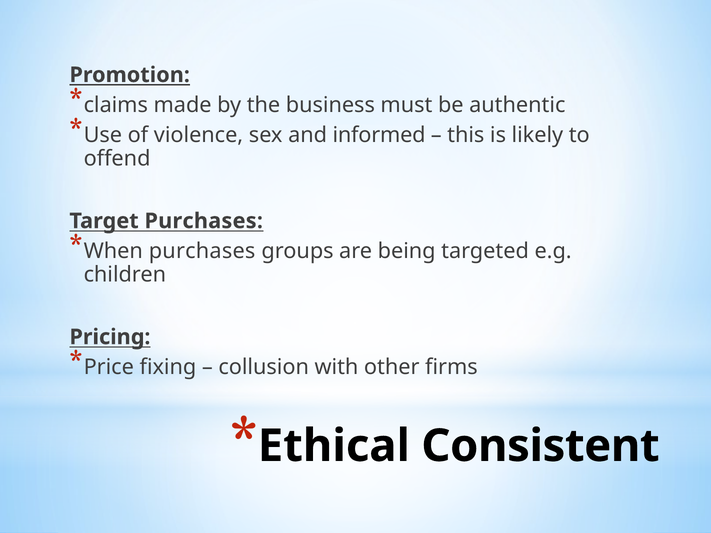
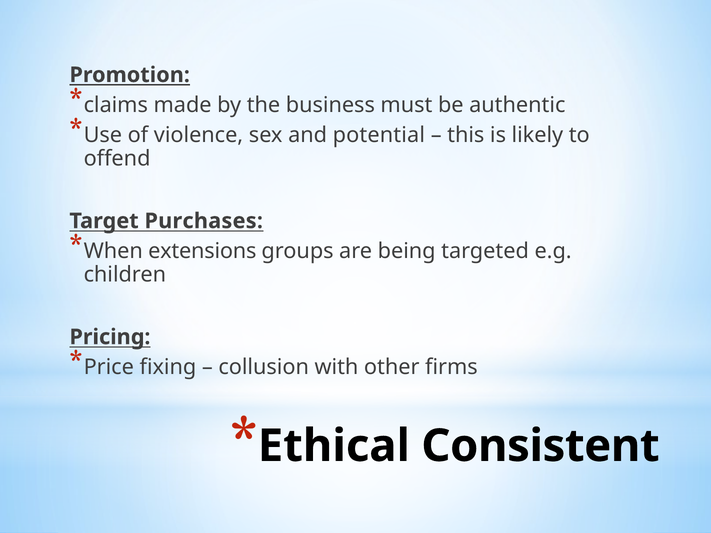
informed: informed -> potential (379, 135)
When purchases: purchases -> extensions (202, 251)
